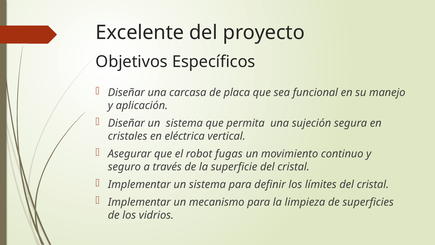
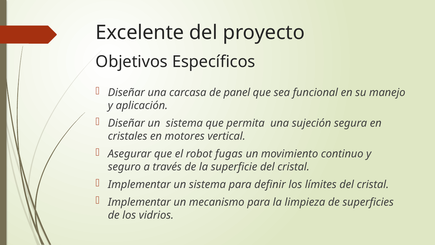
placa: placa -> panel (237, 92)
eléctrica: eléctrica -> motores (185, 136)
